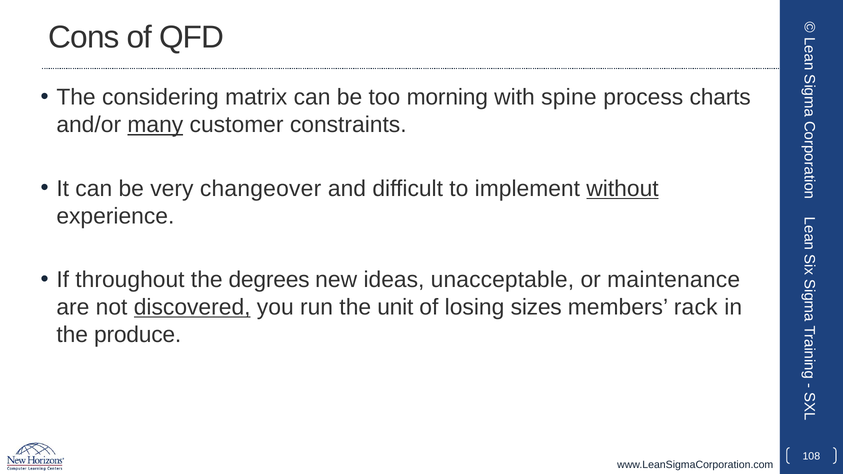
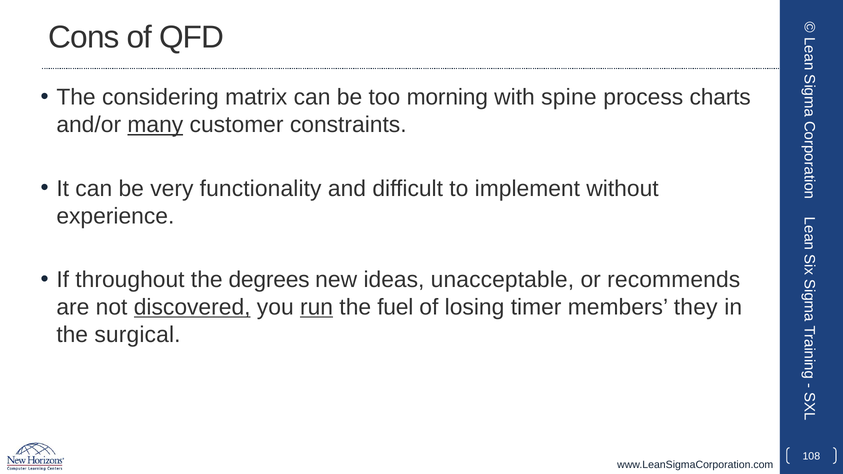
changeover: changeover -> functionality (261, 189)
without underline: present -> none (623, 189)
maintenance: maintenance -> recommends (674, 280)
run underline: none -> present (317, 307)
unit: unit -> fuel (395, 307)
sizes: sizes -> timer (536, 307)
rack: rack -> they (696, 307)
produce: produce -> surgical (137, 335)
